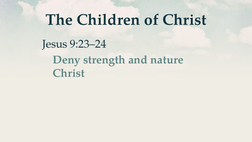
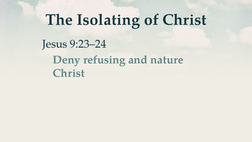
Children: Children -> Isolating (108, 20)
strength: strength -> refusing (104, 60)
